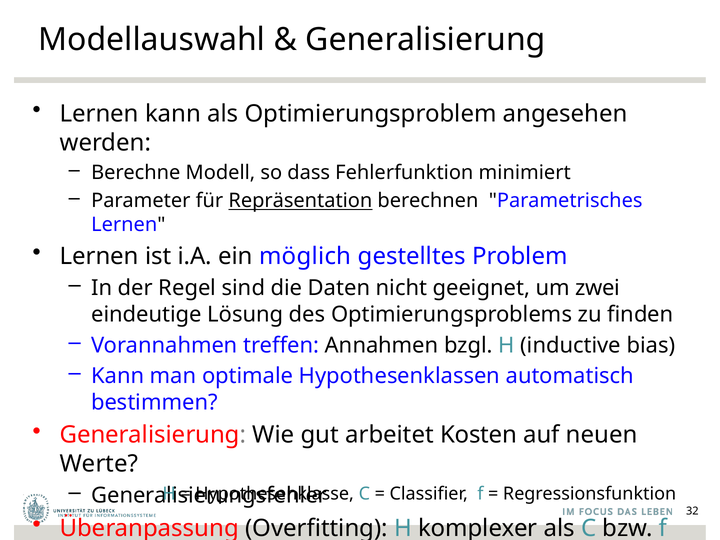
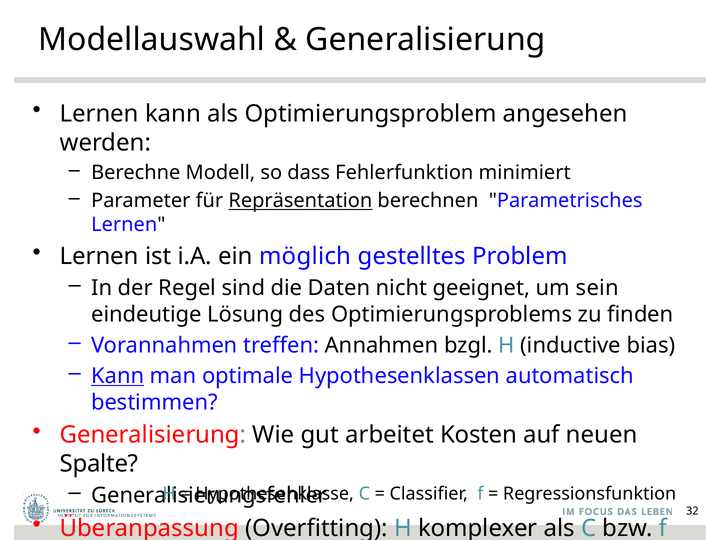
zwei: zwei -> sein (597, 288)
Kann underline: none -> present (118, 376)
Werte: Werte -> Spalte (99, 464)
